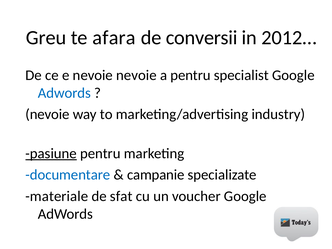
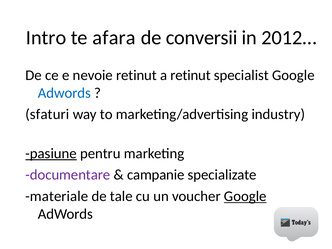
Greu: Greu -> Intro (46, 38)
nevoie nevoie: nevoie -> retinut (136, 75)
a pentru: pentru -> retinut (191, 75)
nevoie: nevoie -> sfaturi (47, 114)
documentare colour: blue -> purple (68, 175)
sfat: sfat -> tale (121, 196)
Google underline: none -> present (245, 196)
